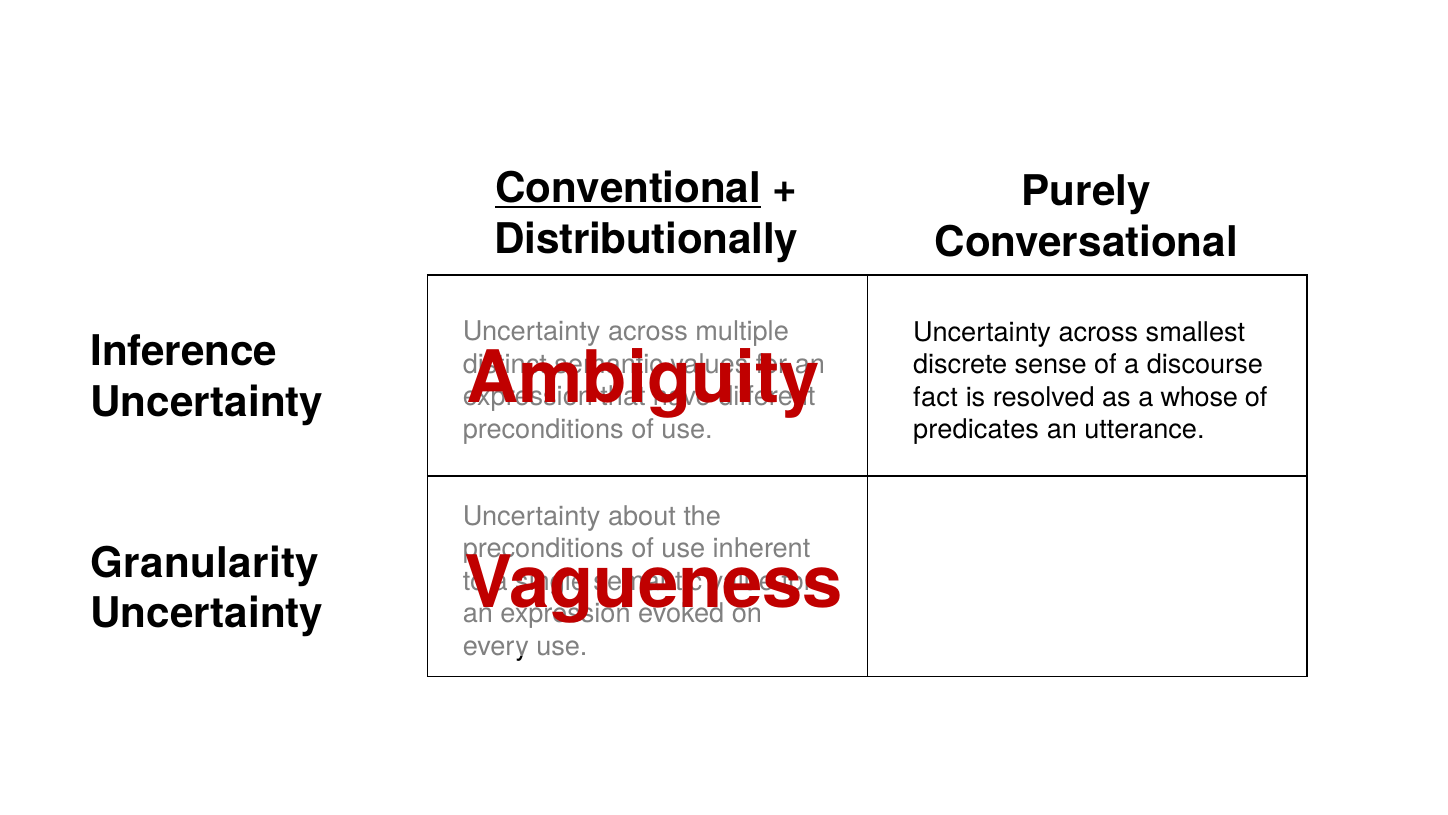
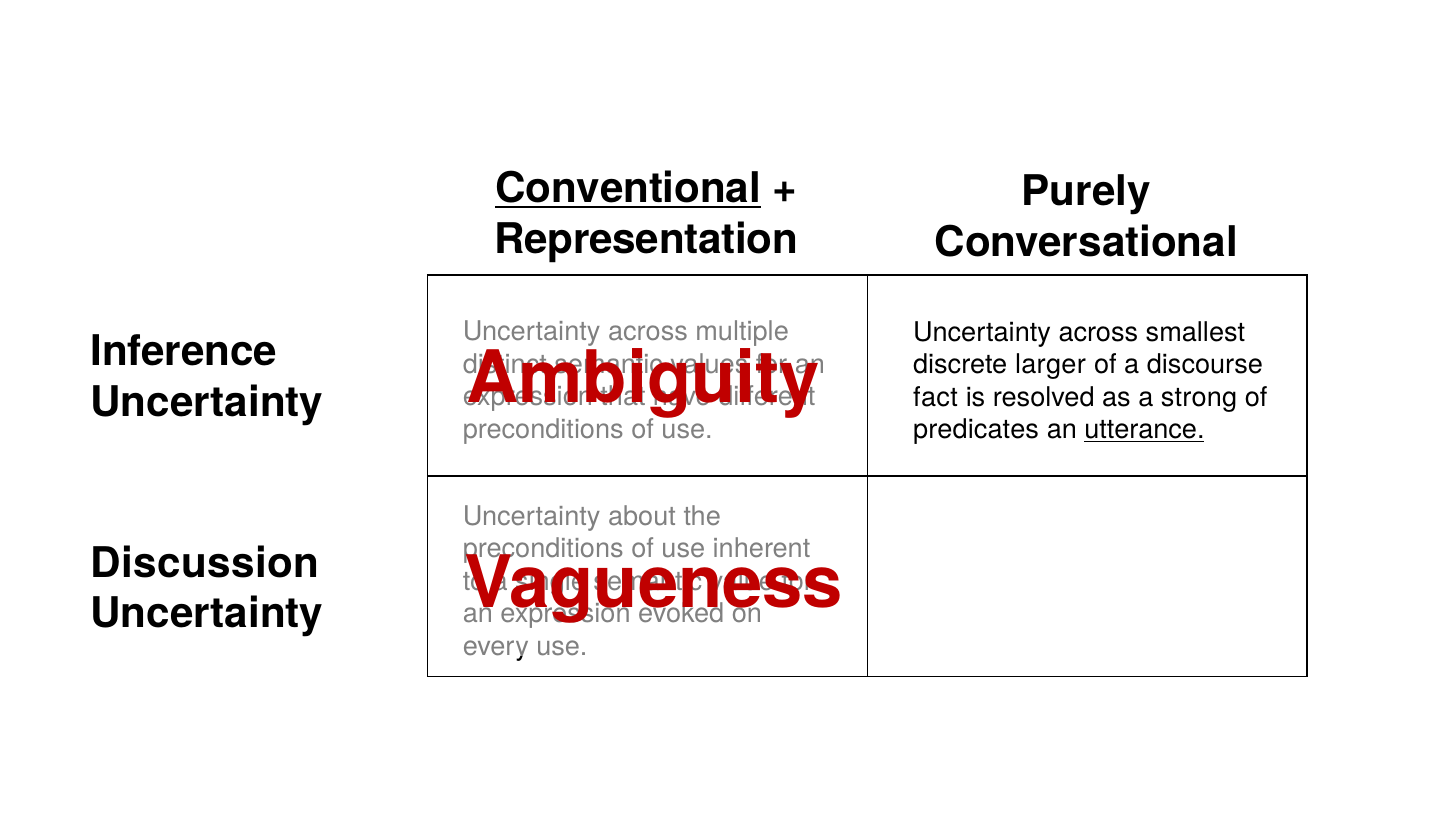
Distributionally: Distributionally -> Representation (646, 239)
sense: sense -> larger (1050, 364)
whose: whose -> strong (1199, 397)
utterance underline: none -> present (1144, 430)
Granularity: Granularity -> Discussion (205, 563)
